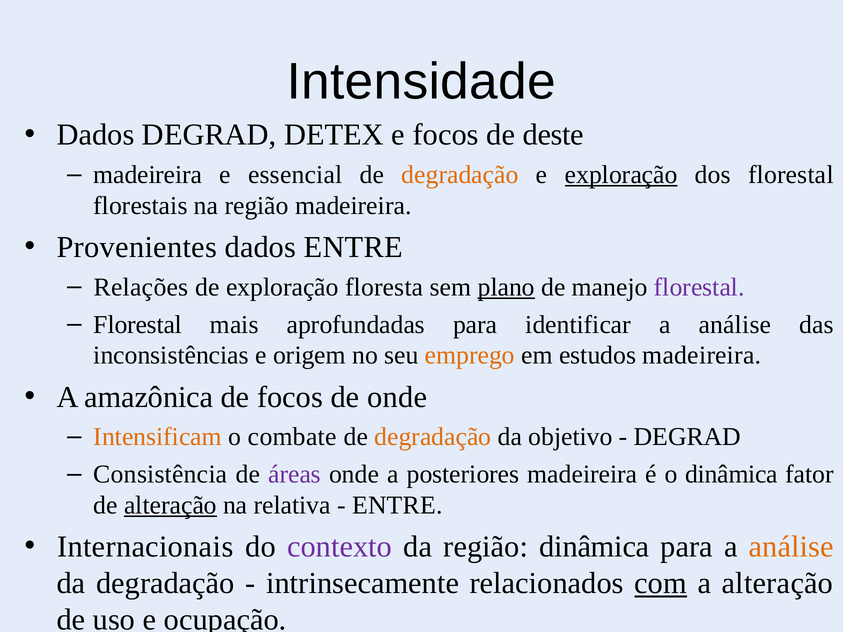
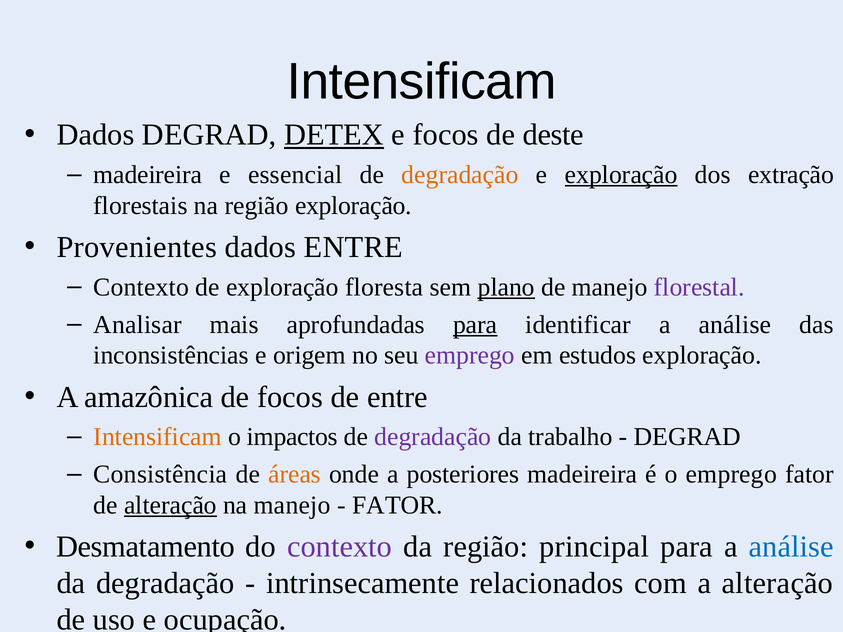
Intensidade: Intensidade -> Intensificam (422, 82)
DETEX underline: none -> present (334, 135)
dos florestal: florestal -> extração (791, 175)
região madeireira: madeireira -> exploração (353, 206)
Relações: Relações -> Contexto (141, 287)
Florestal: Florestal -> Analisar (138, 325)
para underline: none -> present (475, 325)
emprego colour: orange -> purple (470, 356)
estudos madeireira: madeireira -> exploração (702, 356)
de onde: onde -> entre (397, 397)
combate: combate -> impactos (292, 437)
degradação colour: orange -> purple (433, 437)
objetivo: objetivo -> trabalho (570, 437)
áreas colour: purple -> orange (295, 475)
o dinâmica: dinâmica -> emprego (731, 475)
na relativa: relativa -> manejo (292, 505)
ENTRE: ENTRE -> FATOR (397, 505)
Internacionais: Internacionais -> Desmatamento (146, 547)
região dinâmica: dinâmica -> principal (594, 547)
análise colour: orange -> blue (791, 547)
com underline: present -> none (661, 584)
